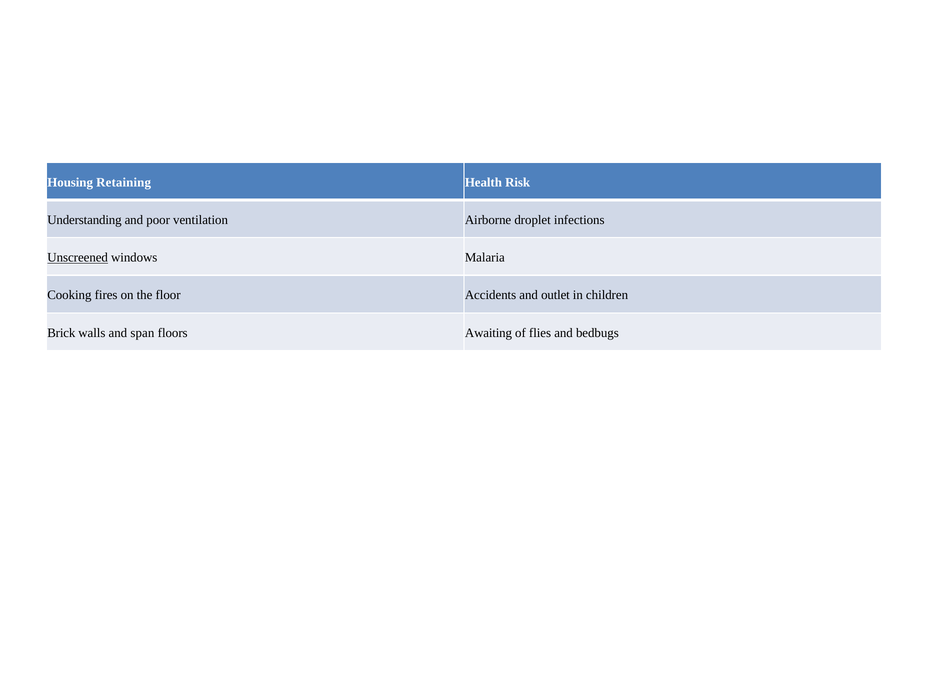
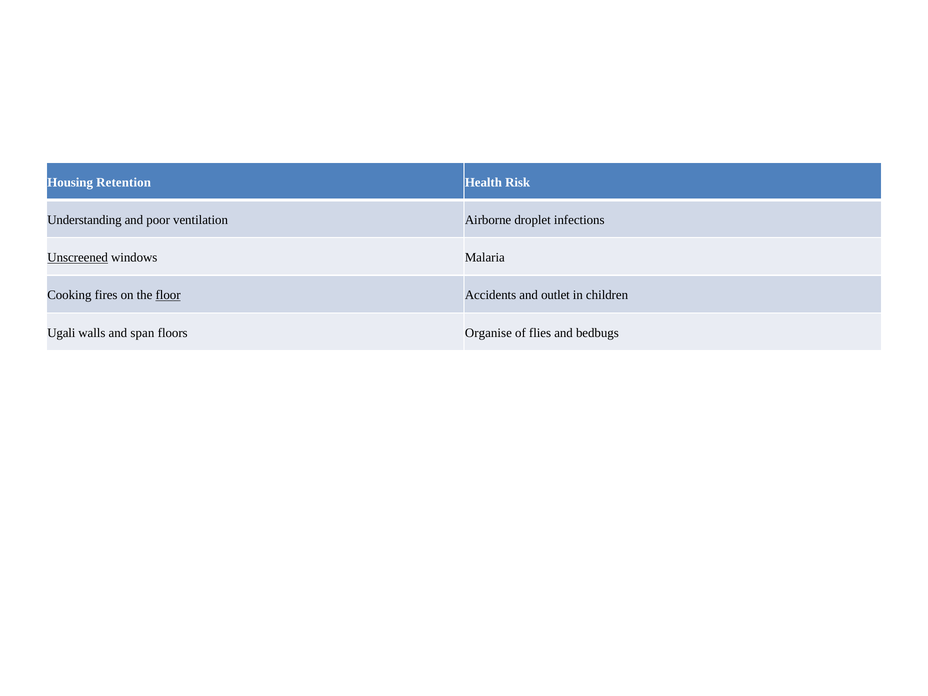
Retaining: Retaining -> Retention (124, 182)
floor underline: none -> present (168, 295)
Brick: Brick -> Ugali (61, 333)
Awaiting: Awaiting -> Organise (488, 333)
